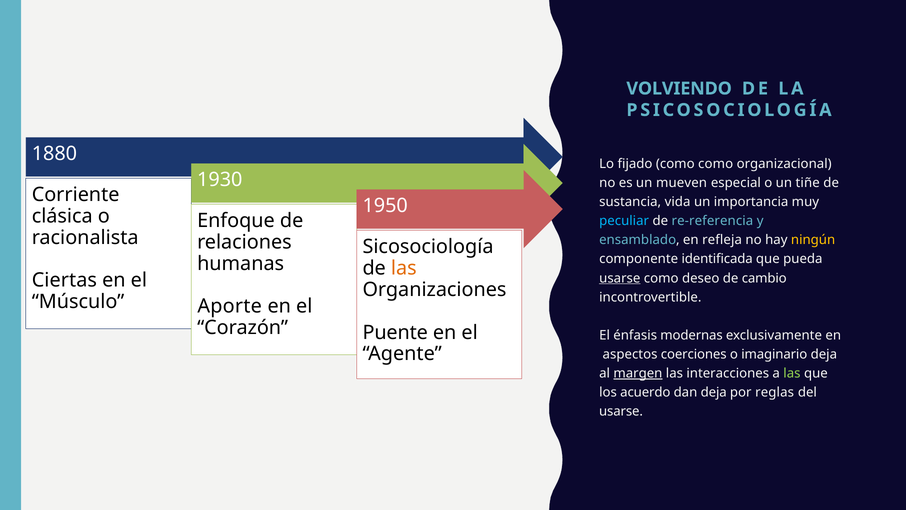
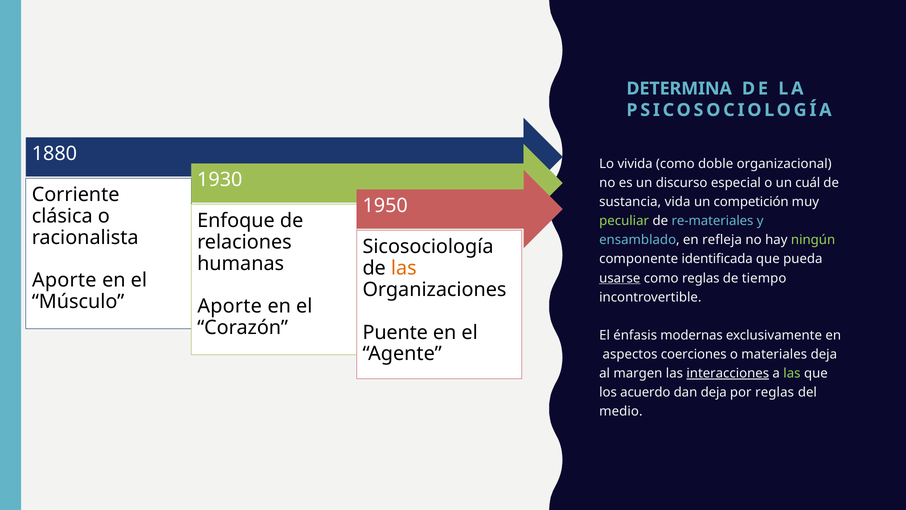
VOLVIENDO: VOLVIENDO -> DETERMINA (679, 88)
fijado: fijado -> vivida (635, 164)
como como: como -> doble (716, 164)
mueven: mueven -> discurso (682, 183)
tiñe: tiñe -> cuál (808, 183)
importancia: importancia -> competición (751, 202)
peculiar colour: light blue -> light green (624, 221)
re-referencia: re-referencia -> re-materiales (713, 221)
ningún colour: yellow -> light green (813, 240)
como deseo: deseo -> reglas (701, 278)
cambio: cambio -> tiempo (764, 278)
Ciertas: Ciertas -> Aporte (64, 280)
imaginario: imaginario -> materiales (774, 354)
margen underline: present -> none (638, 373)
interacciones underline: none -> present (728, 373)
usarse: usarse -> medio (621, 411)
